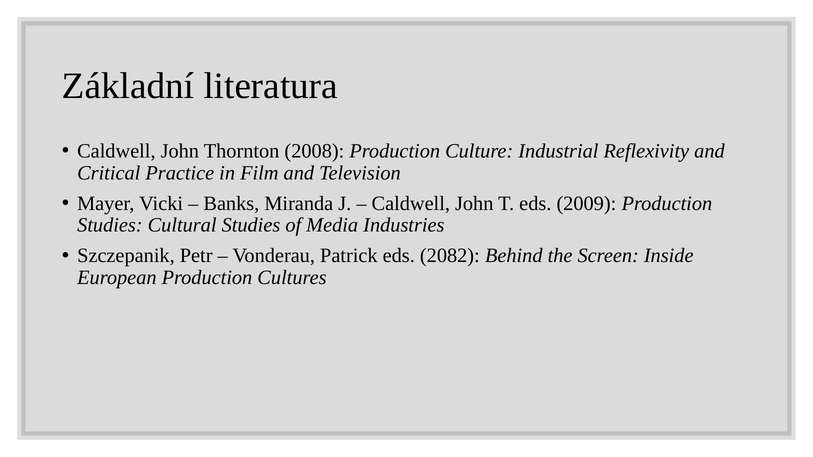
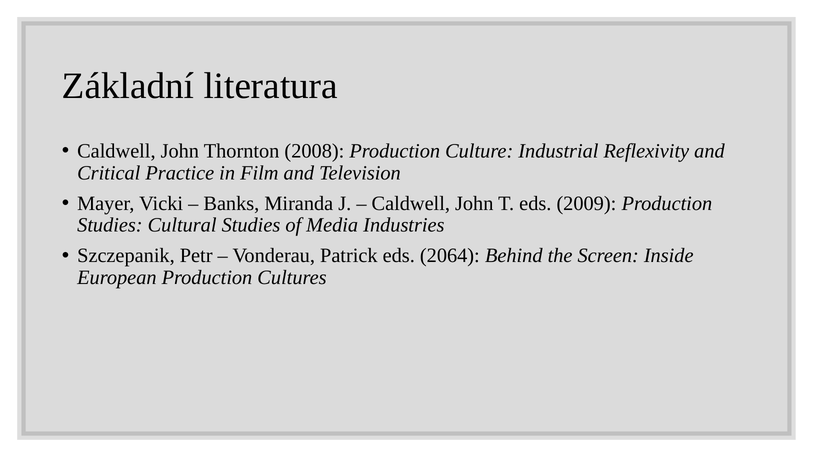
2082: 2082 -> 2064 (450, 256)
